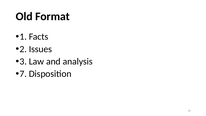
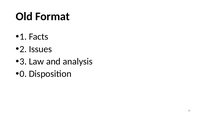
7: 7 -> 0 (23, 74)
